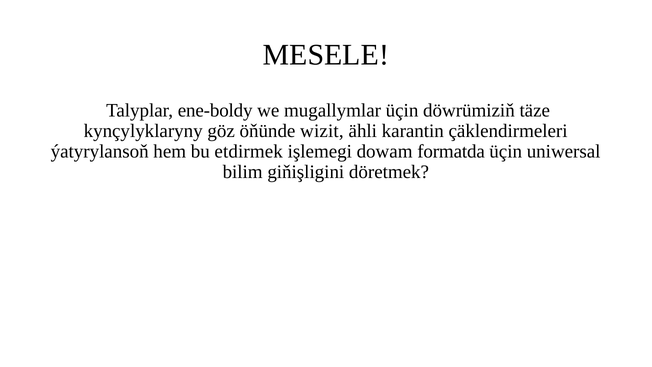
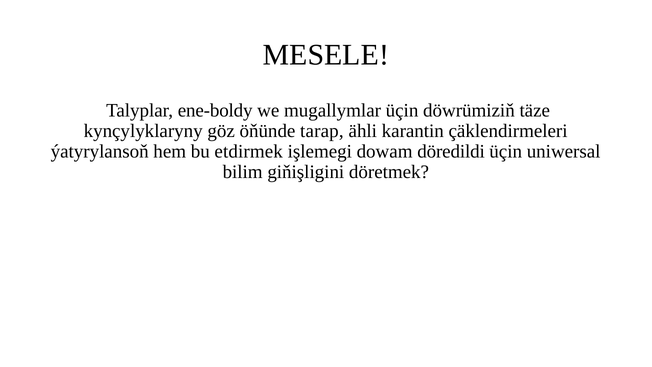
wizit: wizit -> tarap (322, 131)
formatda: formatda -> döredildi (451, 151)
